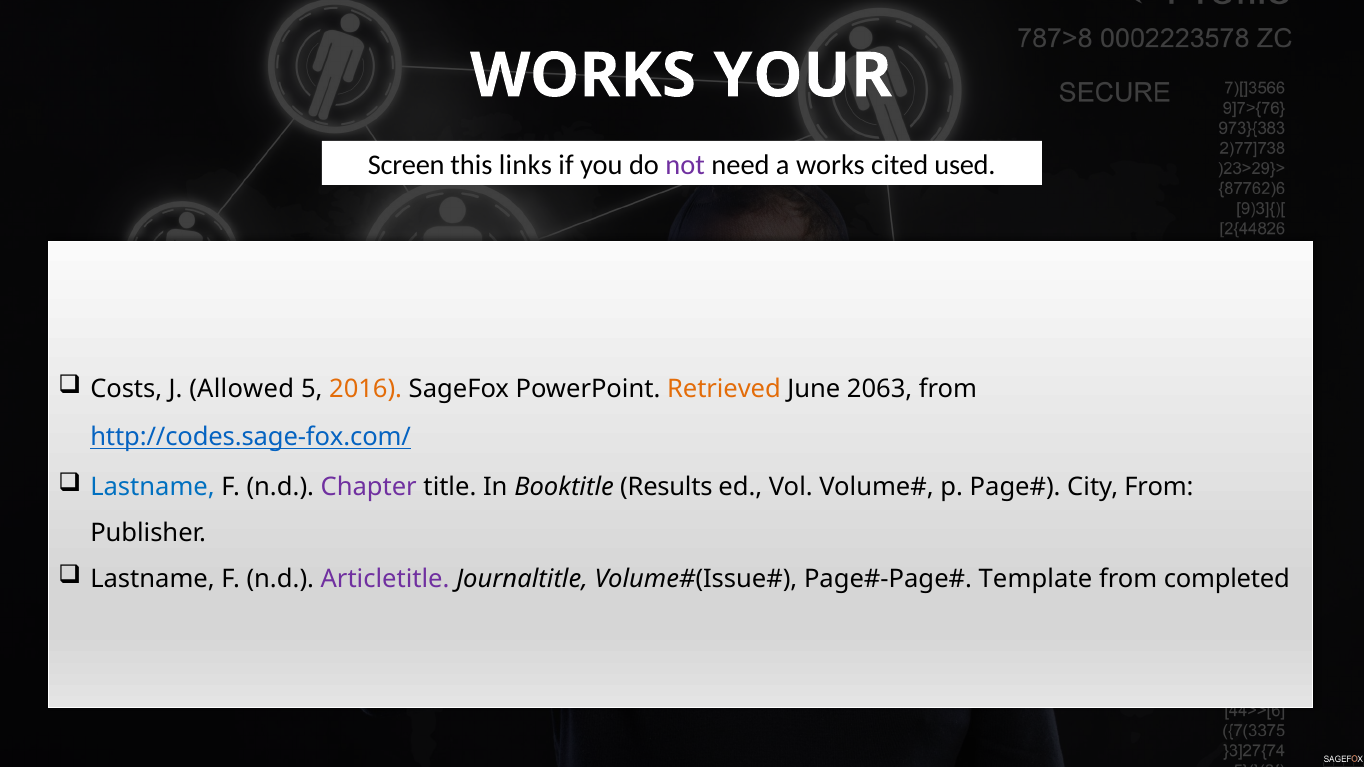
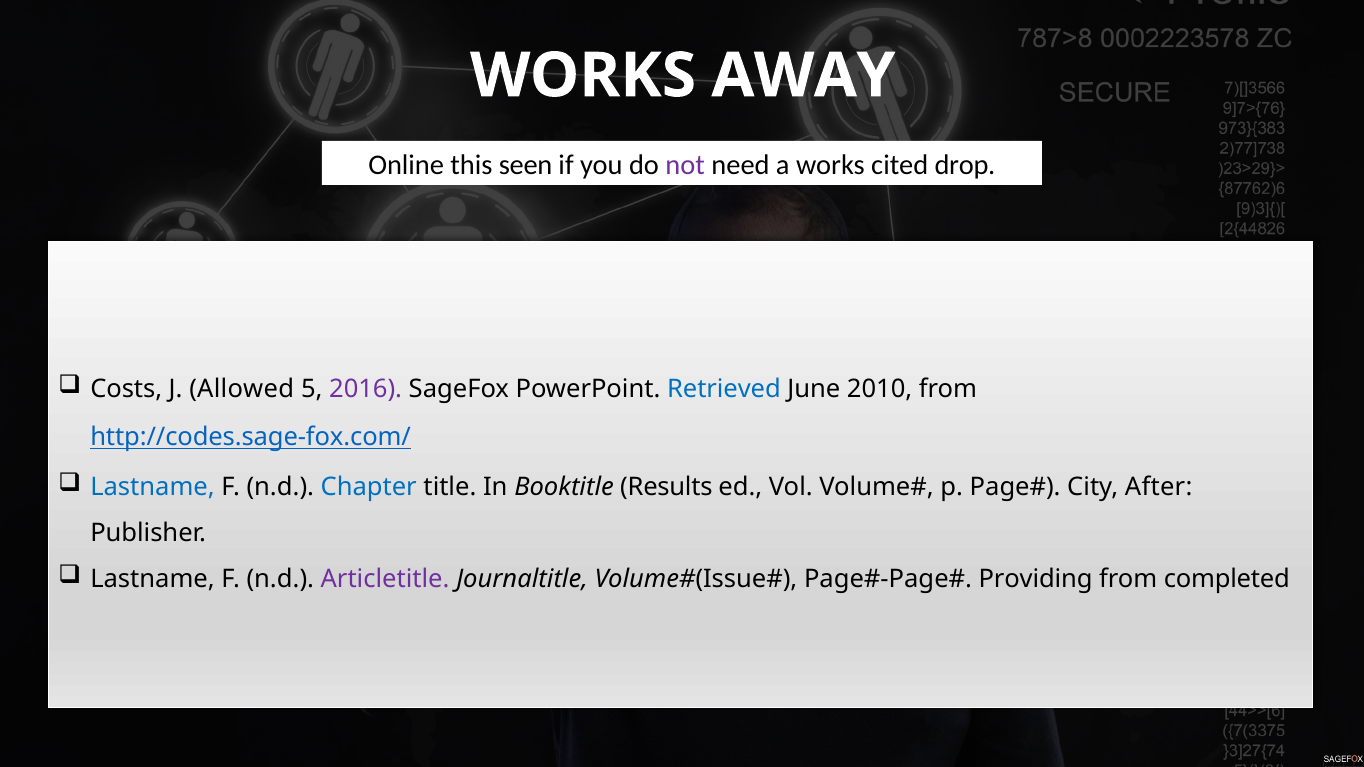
YOUR: YOUR -> AWAY (803, 76)
Screen: Screen -> Online (406, 165)
links: links -> seen (526, 165)
used: used -> drop (965, 165)
2016 colour: orange -> purple (366, 389)
Retrieved colour: orange -> blue (724, 389)
2063: 2063 -> 2010 (880, 389)
Chapter colour: purple -> blue (369, 488)
City From: From -> After (1159, 488)
Template: Template -> Providing (1036, 580)
